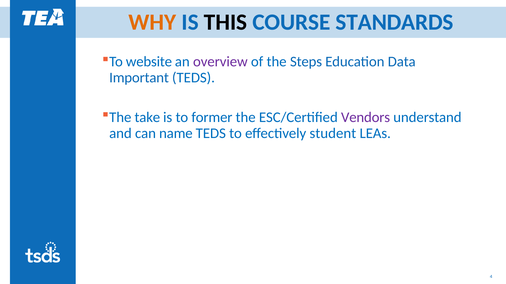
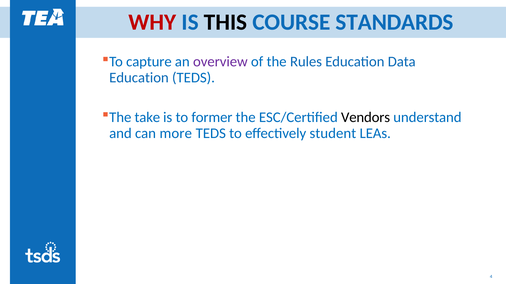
WHY colour: orange -> red (152, 22)
website: website -> capture (149, 62)
Steps: Steps -> Rules (306, 62)
Important: Important -> Education (139, 78)
Vendors colour: purple -> black (366, 118)
name: name -> more (176, 133)
